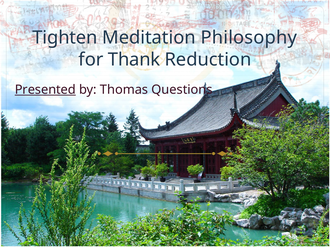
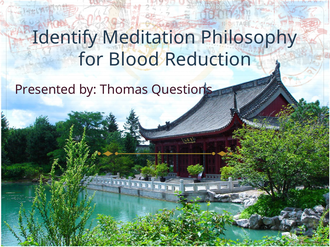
Tighten: Tighten -> Identify (65, 38)
Thank: Thank -> Blood (134, 60)
Presented underline: present -> none (45, 90)
